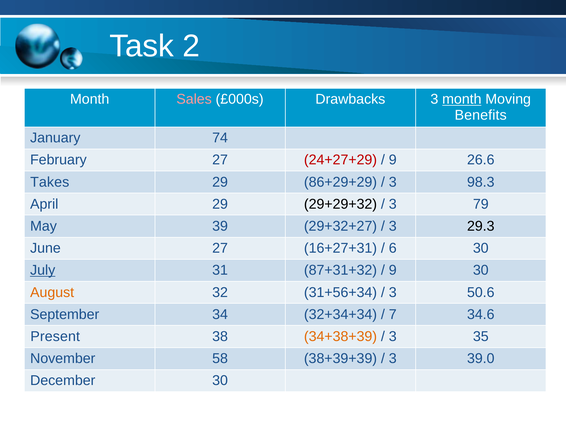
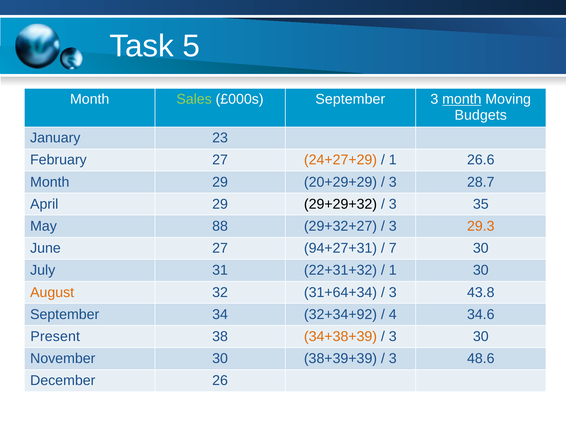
2: 2 -> 5 (191, 46)
Sales colour: pink -> light green (194, 99)
£000s Drawbacks: Drawbacks -> September (350, 99)
Benefits: Benefits -> Budgets (481, 115)
74: 74 -> 23 (220, 138)
24+27+29 colour: red -> orange (341, 160)
9: 9 -> 1 (393, 160)
Takes: Takes -> Month (50, 182)
86+29+29: 86+29+29 -> 20+29+29 (341, 182)
98.3: 98.3 -> 28.7 (481, 182)
79: 79 -> 35 (481, 204)
39: 39 -> 88 (220, 226)
29.3 colour: black -> orange (481, 226)
16+27+31: 16+27+31 -> 94+27+31 (341, 248)
6: 6 -> 7 (393, 248)
July underline: present -> none (43, 270)
87+31+32: 87+31+32 -> 22+31+32 (341, 270)
9: 9 -> 1 (393, 270)
31+56+34: 31+56+34 -> 31+64+34 (341, 292)
50.6: 50.6 -> 43.8 (481, 292)
32+34+34: 32+34+34 -> 32+34+92 (341, 314)
7: 7 -> 4 (393, 314)
3 35: 35 -> 30 (481, 336)
November 58: 58 -> 30 (220, 358)
39.0: 39.0 -> 48.6 (481, 358)
December 30: 30 -> 26 (220, 380)
